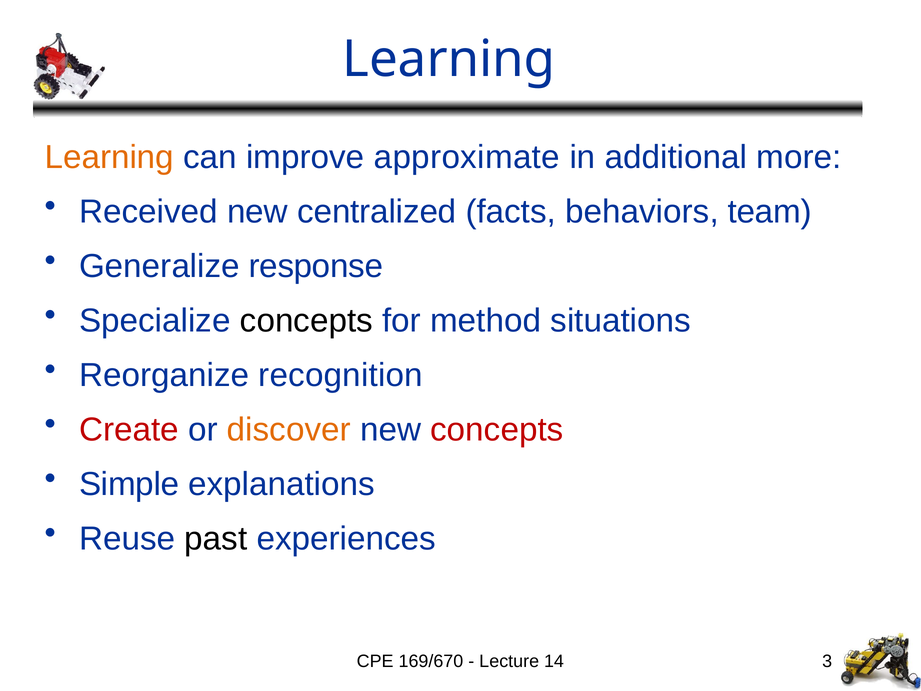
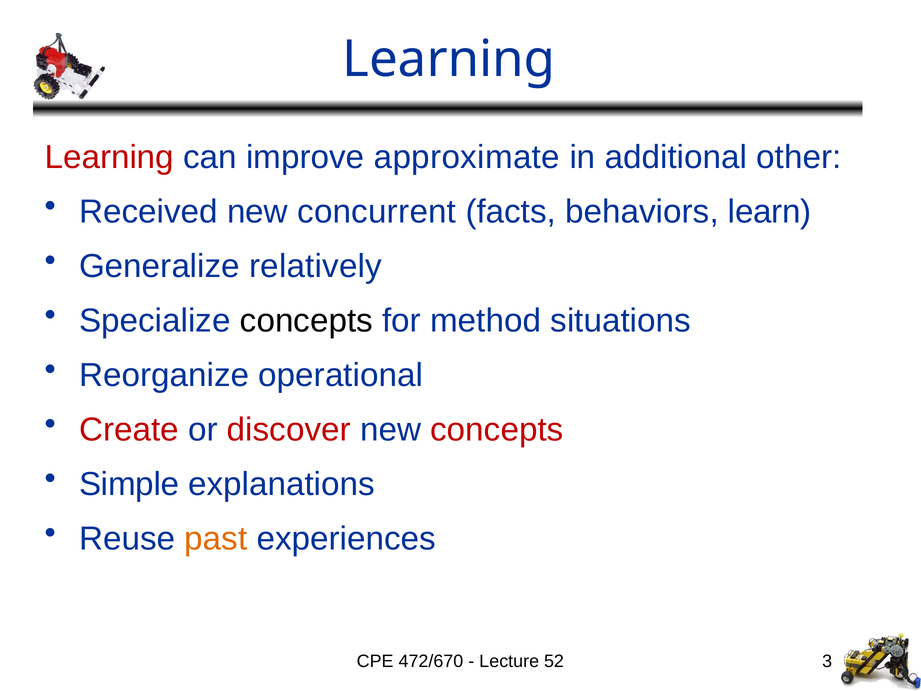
Learning colour: orange -> red (109, 157)
more: more -> other (799, 157)
centralized: centralized -> concurrent (377, 212)
team: team -> learn (770, 212)
response: response -> relatively (316, 266)
recognition: recognition -> operational (341, 375)
discover colour: orange -> red (289, 430)
past colour: black -> orange (216, 539)
169/670: 169/670 -> 472/670 (431, 661)
14: 14 -> 52 (554, 661)
